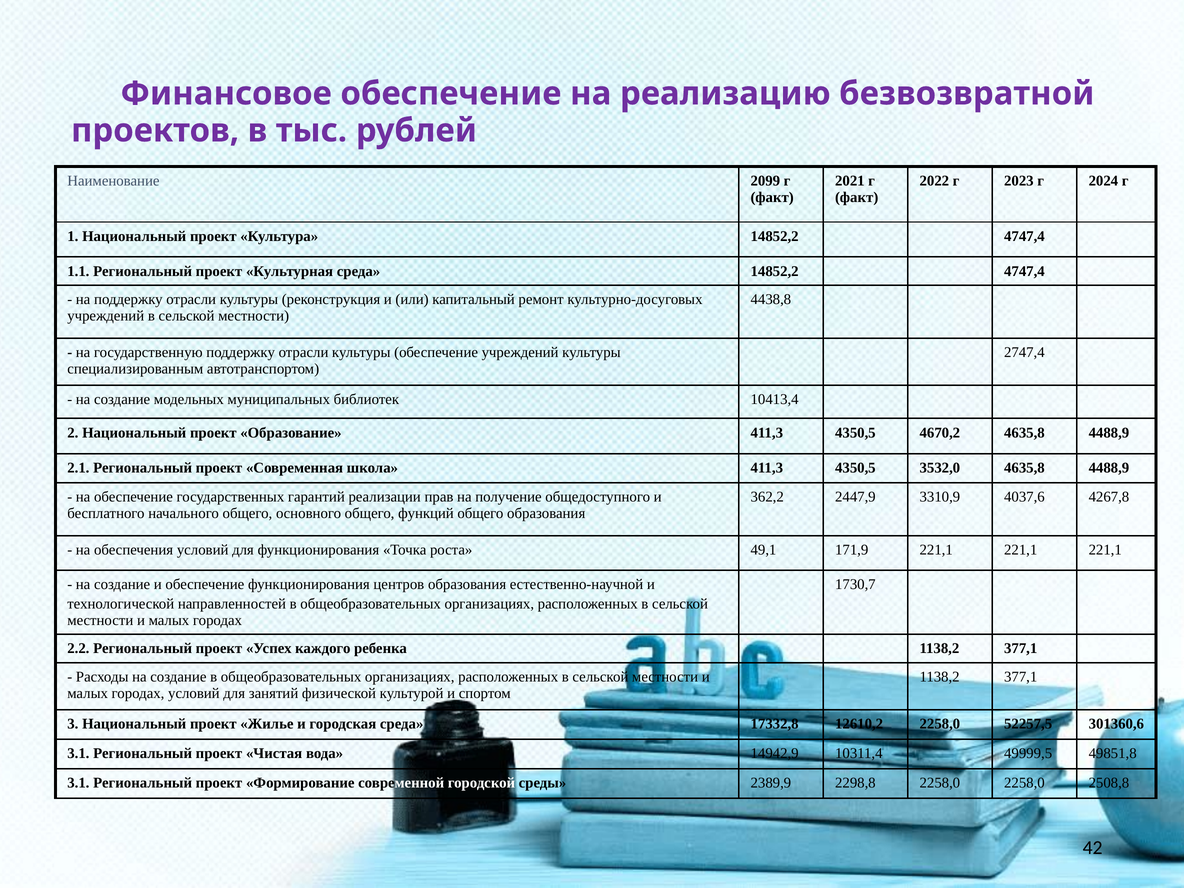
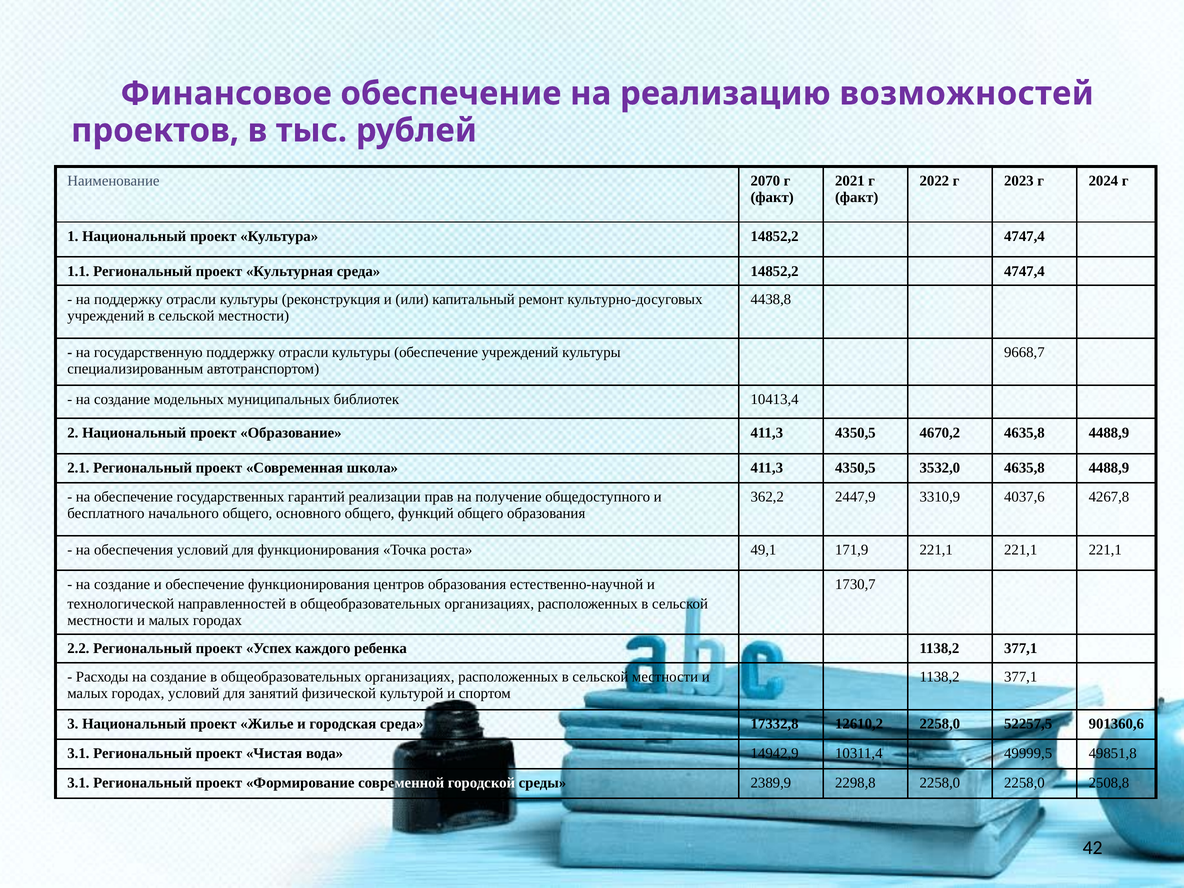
безвозвратной: безвозвратной -> возможностей (967, 94)
2099: 2099 -> 2070 (765, 181)
2747,4: 2747,4 -> 9668,7 (1024, 352)
301360,6: 301360,6 -> 901360,6 (1116, 724)
